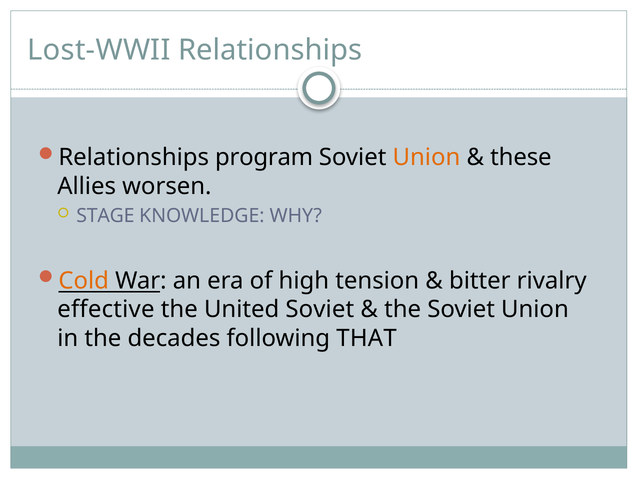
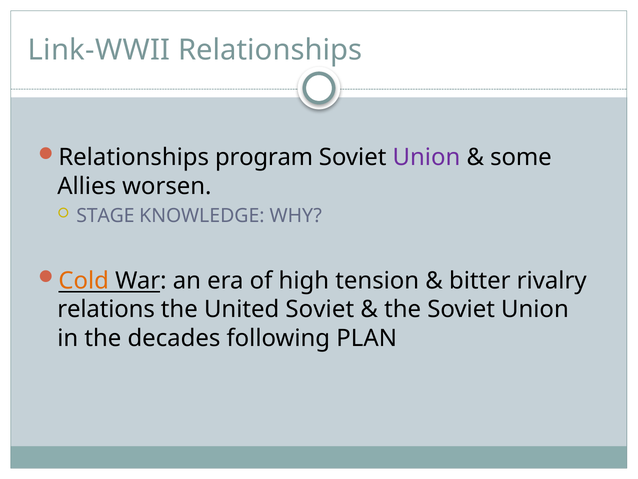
Lost-WWII: Lost-WWII -> Link-WWII (99, 50)
Union colour: orange -> purple (426, 157)
these: these -> some (521, 157)
effective: effective -> relations (106, 309)
THAT: THAT -> PLAN (367, 338)
